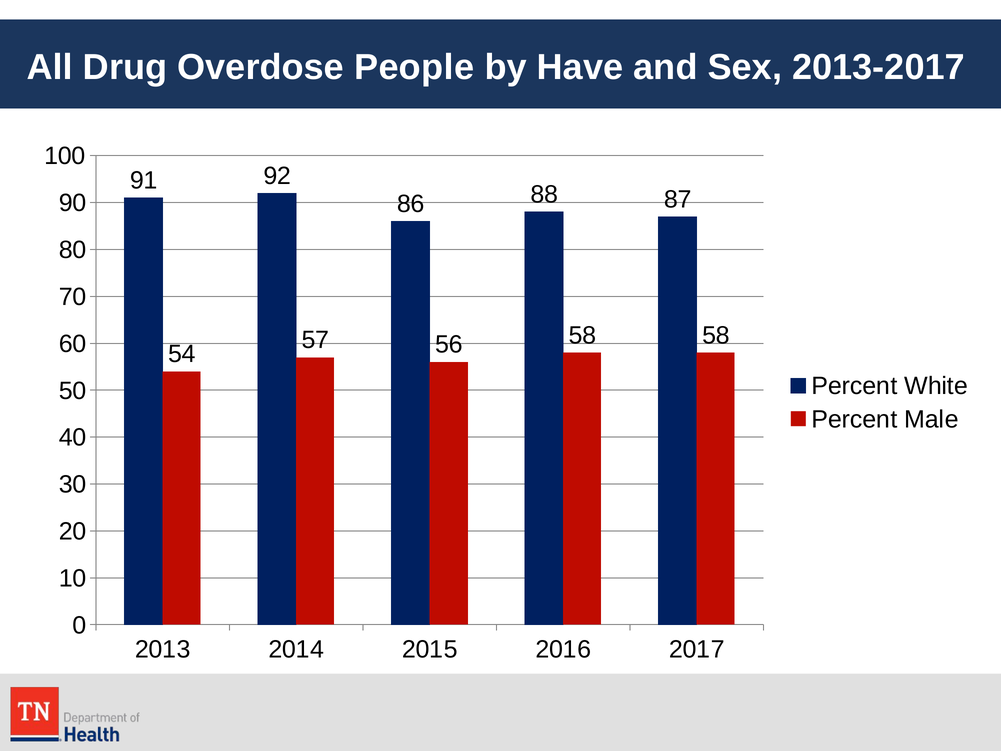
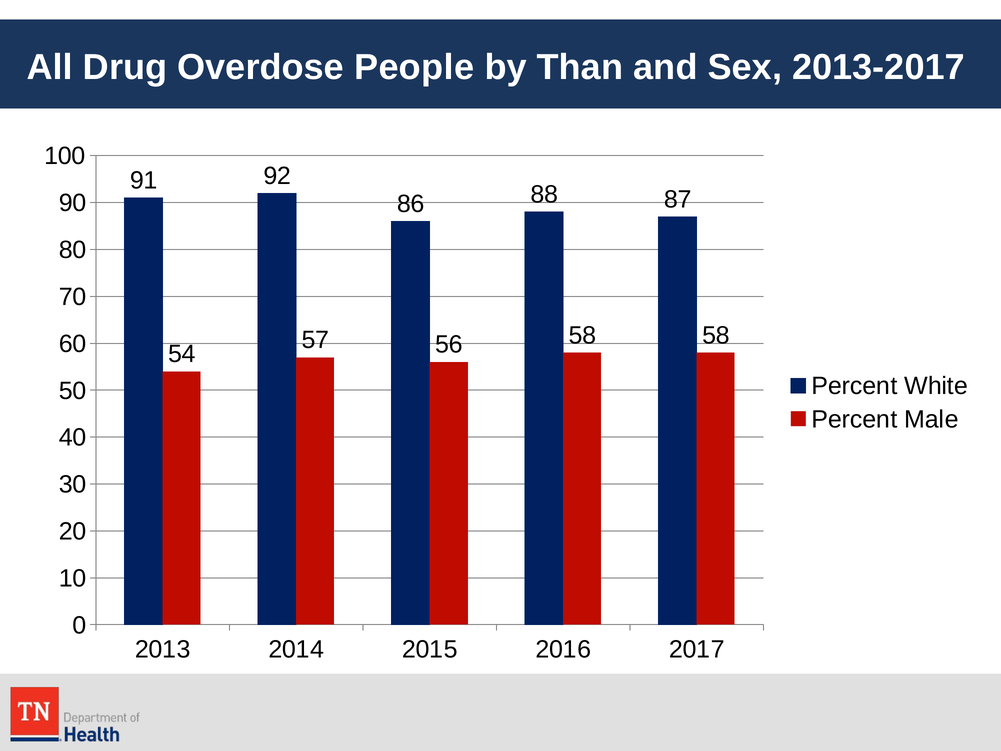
Have: Have -> Than (580, 67)
